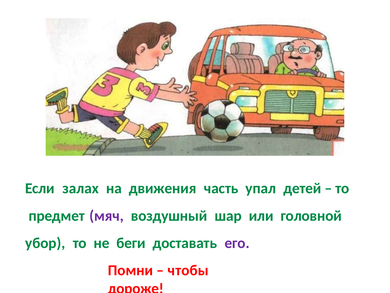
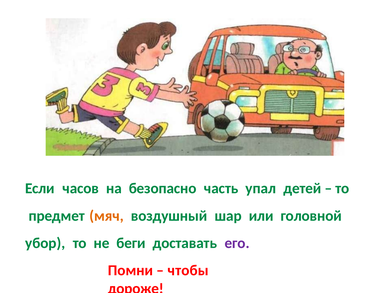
залах: залах -> часов (81, 188)
движения: движения -> безопасно (163, 188)
мяч colour: purple -> orange (107, 215)
